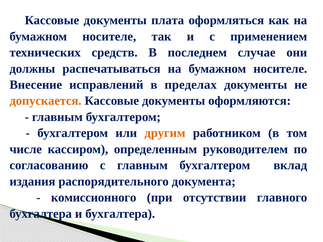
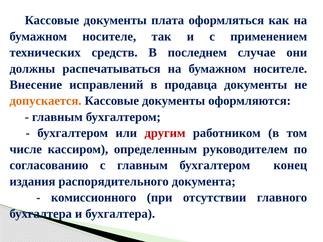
пределах: пределах -> продавца (191, 85)
другим colour: orange -> red (165, 133)
вклад: вклад -> конец (290, 166)
